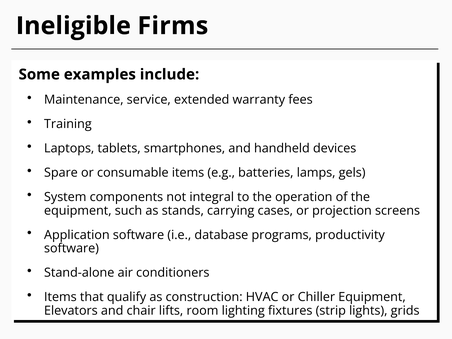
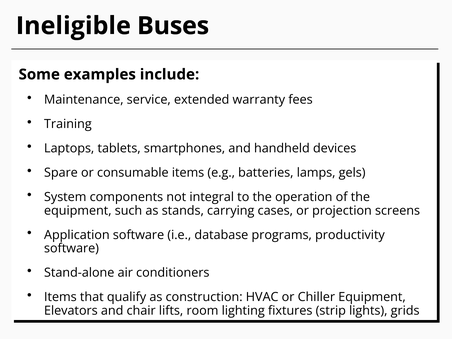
Firms: Firms -> Buses (173, 26)
